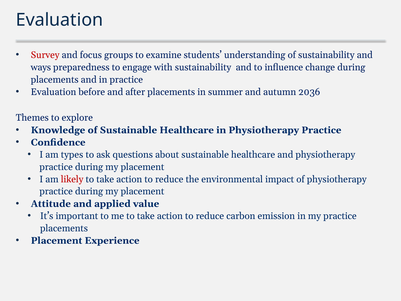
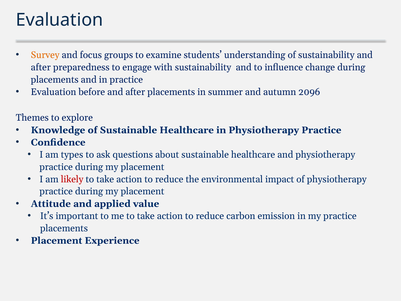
Survey colour: red -> orange (45, 55)
ways: ways -> after (41, 67)
2036: 2036 -> 2096 (309, 92)
